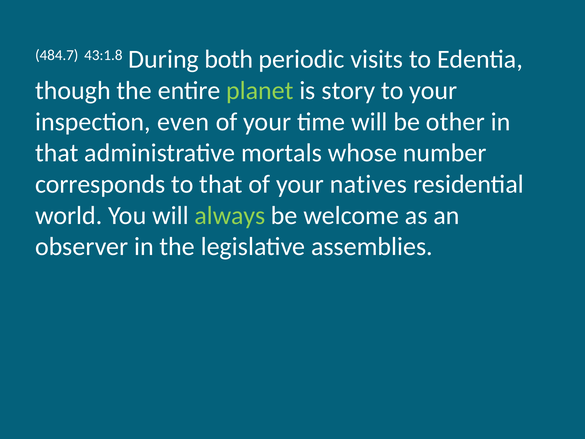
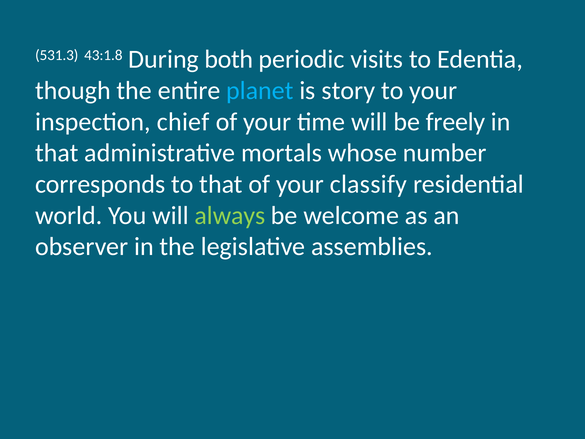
484.7: 484.7 -> 531.3 (57, 55)
planet colour: light green -> light blue (260, 91)
even: even -> chief (183, 122)
other: other -> freely (456, 122)
natives: natives -> classify (368, 184)
